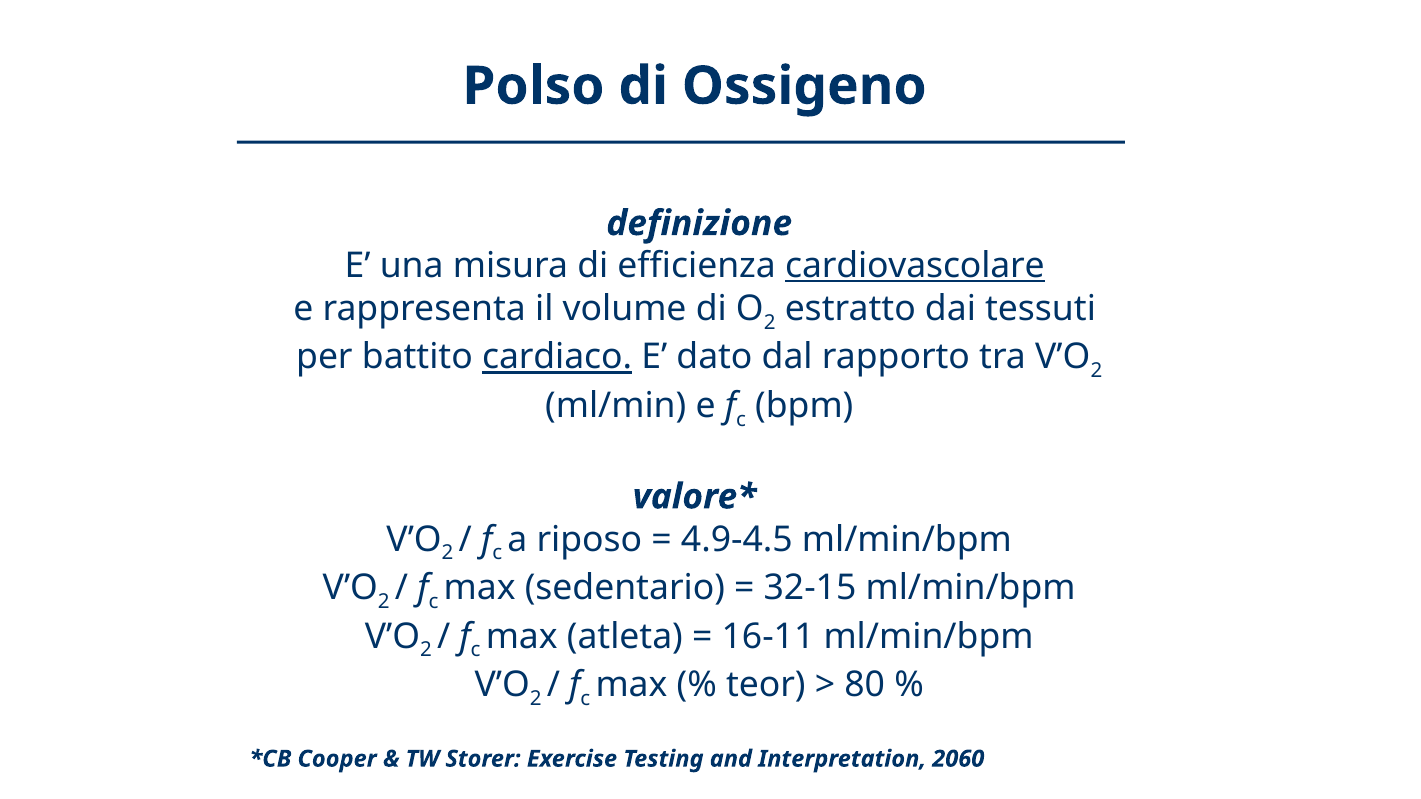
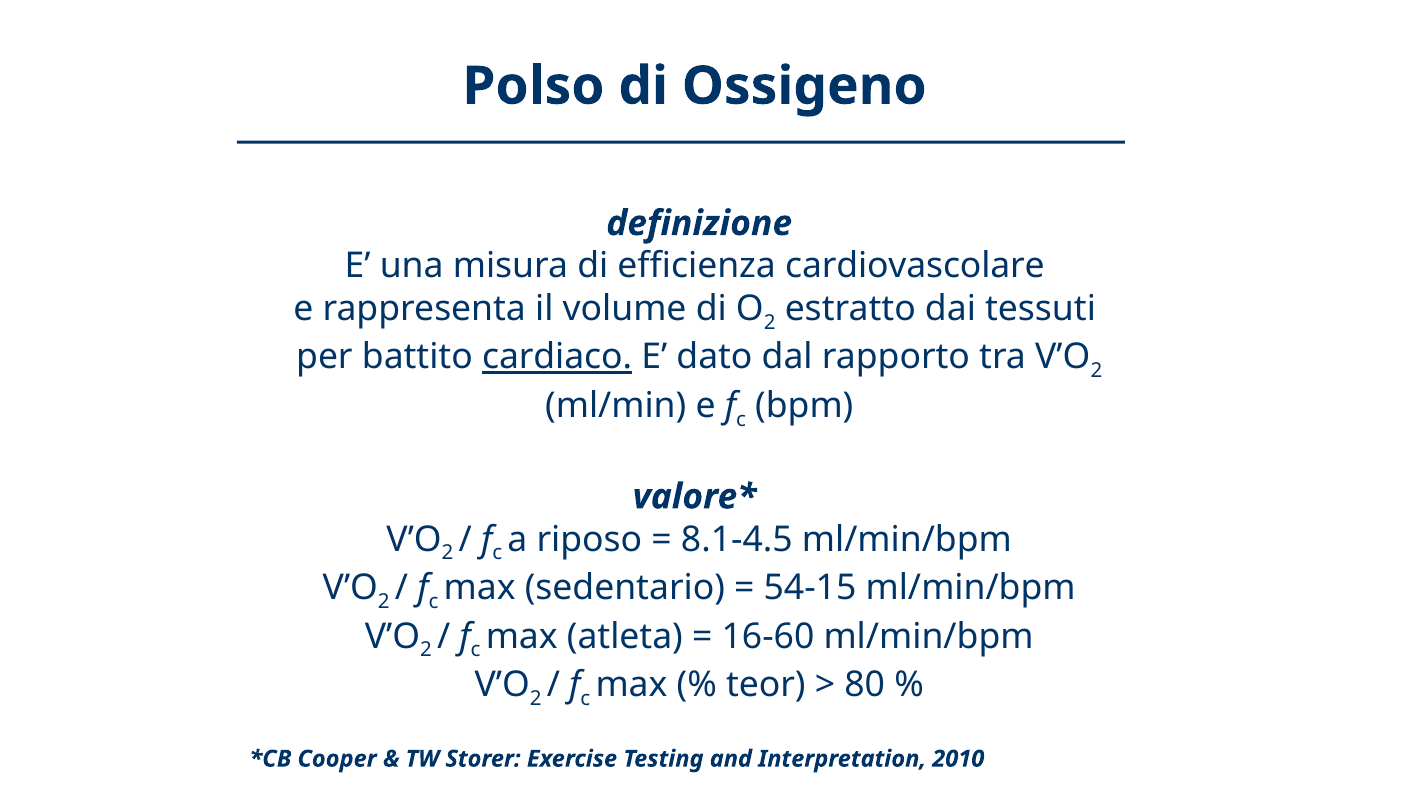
cardiovascolare underline: present -> none (915, 266)
4.9-4.5: 4.9-4.5 -> 8.1-4.5 (737, 540)
32-15: 32-15 -> 54-15 (810, 588)
16-11: 16-11 -> 16-60 (768, 637)
2060: 2060 -> 2010 (958, 759)
